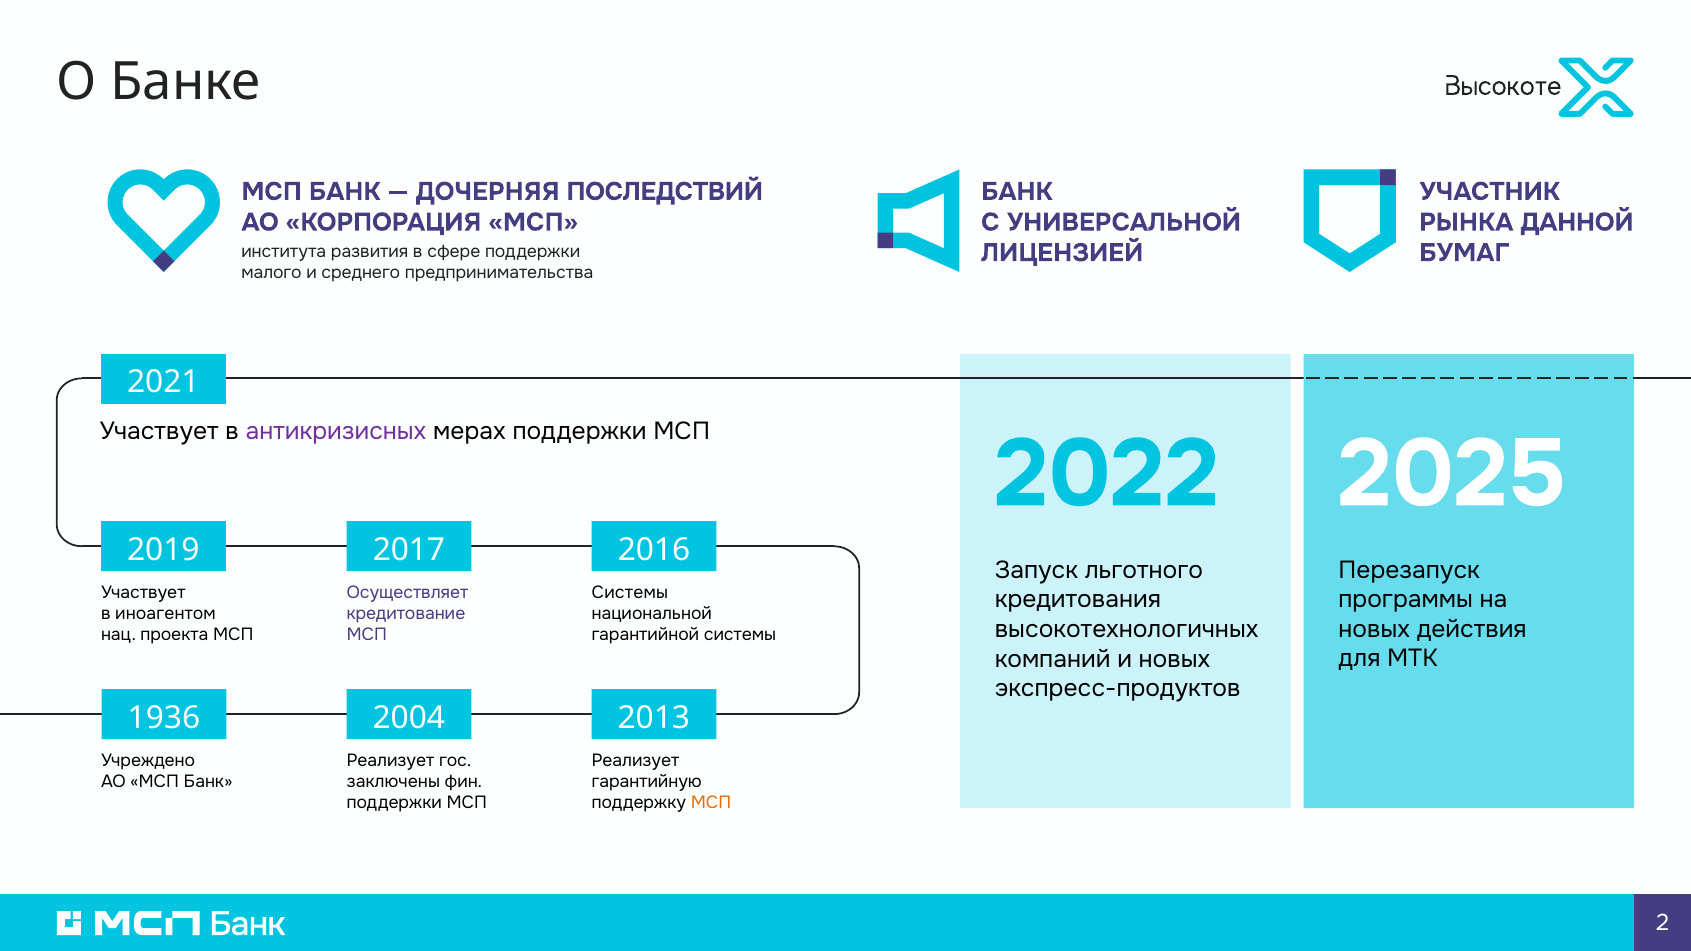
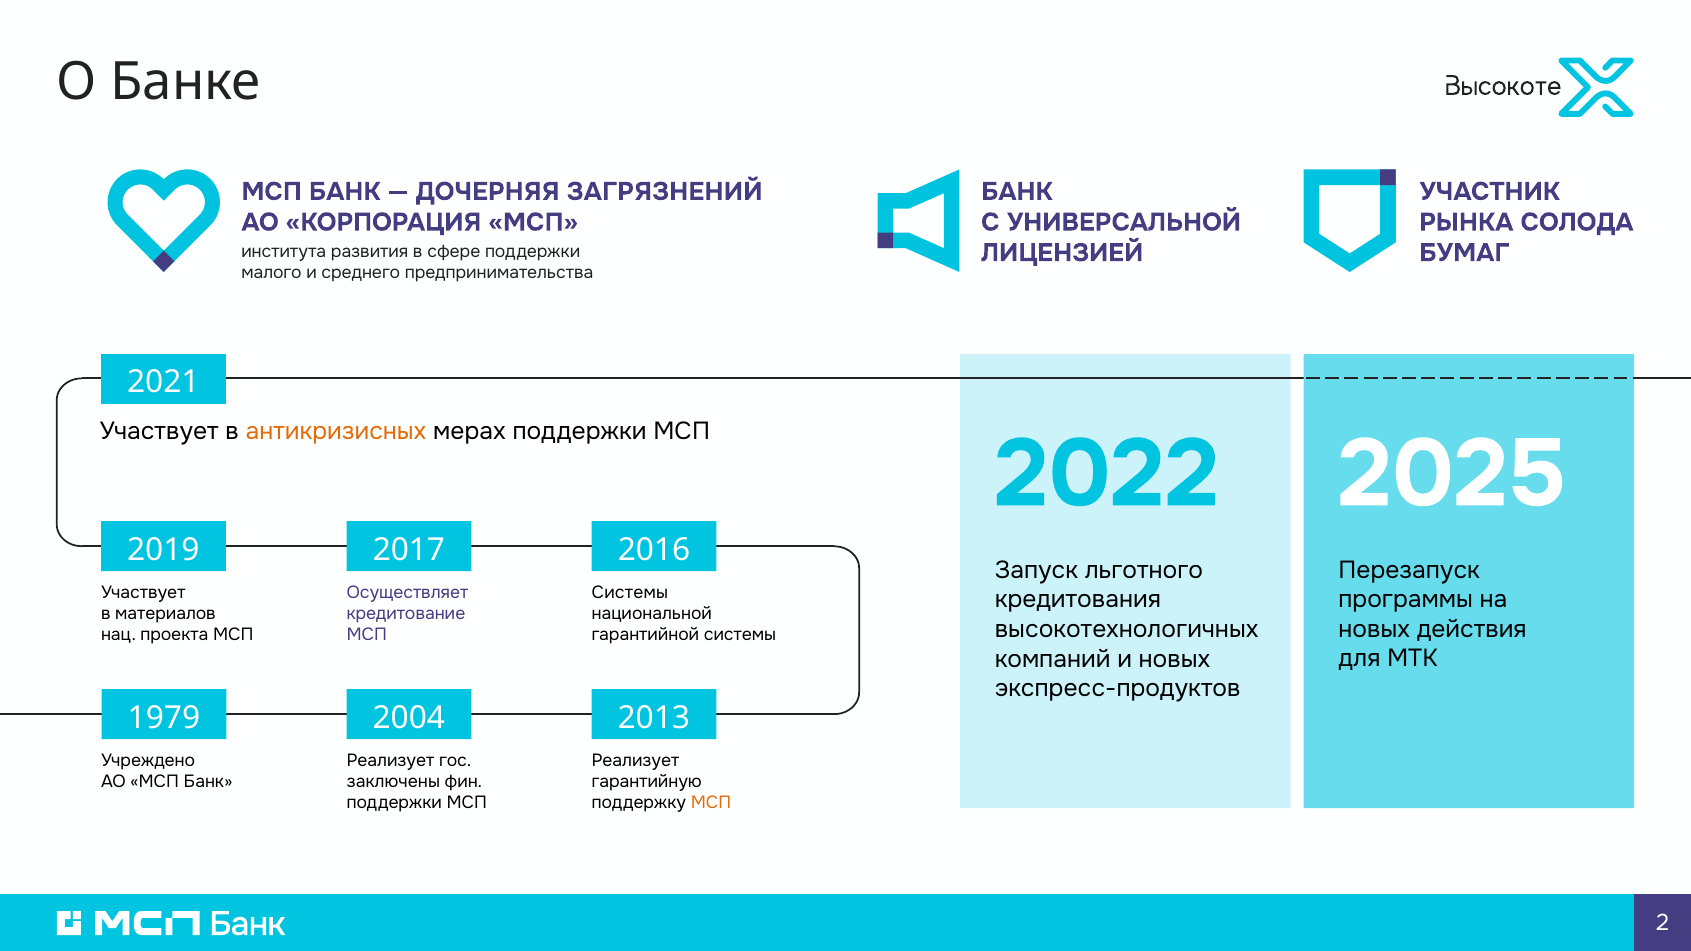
ПОСЛЕДСТВИЙ: ПОСЛЕДСТВИЙ -> ЗАГРЯЗНЕНИЙ (665, 192)
ДАННОЙ: ДАННОЙ -> СОЛОДА (1577, 222)
антикризисных colour: purple -> orange (336, 432)
иноагентом: иноагентом -> материалов (166, 614)
1936: 1936 -> 1979 (164, 718)
